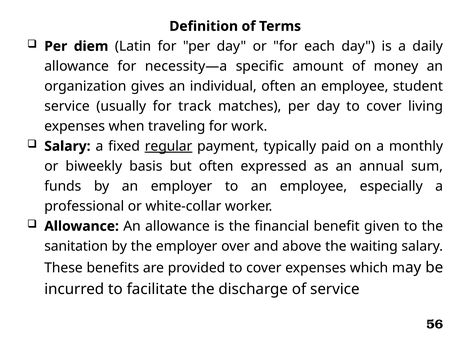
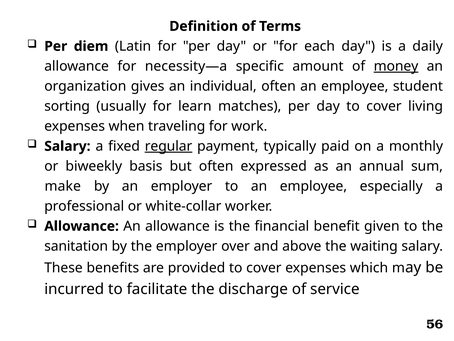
money underline: none -> present (396, 66)
service: service -> sorting (67, 106)
track: track -> learn (195, 106)
funds: funds -> make (63, 186)
